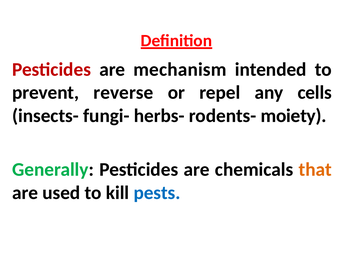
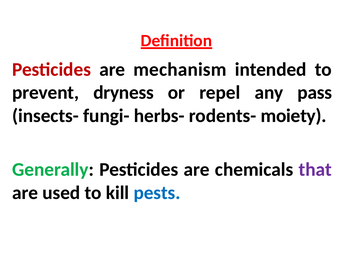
reverse: reverse -> dryness (124, 93)
cells: cells -> pass (315, 93)
that colour: orange -> purple (315, 170)
